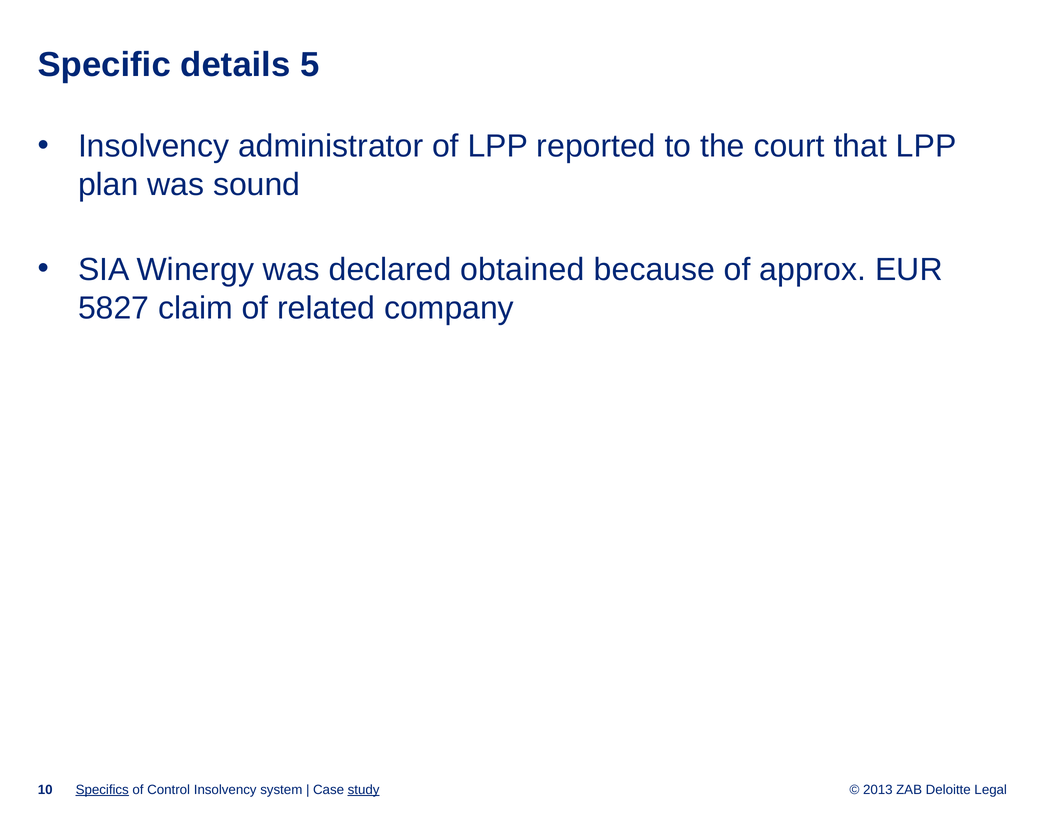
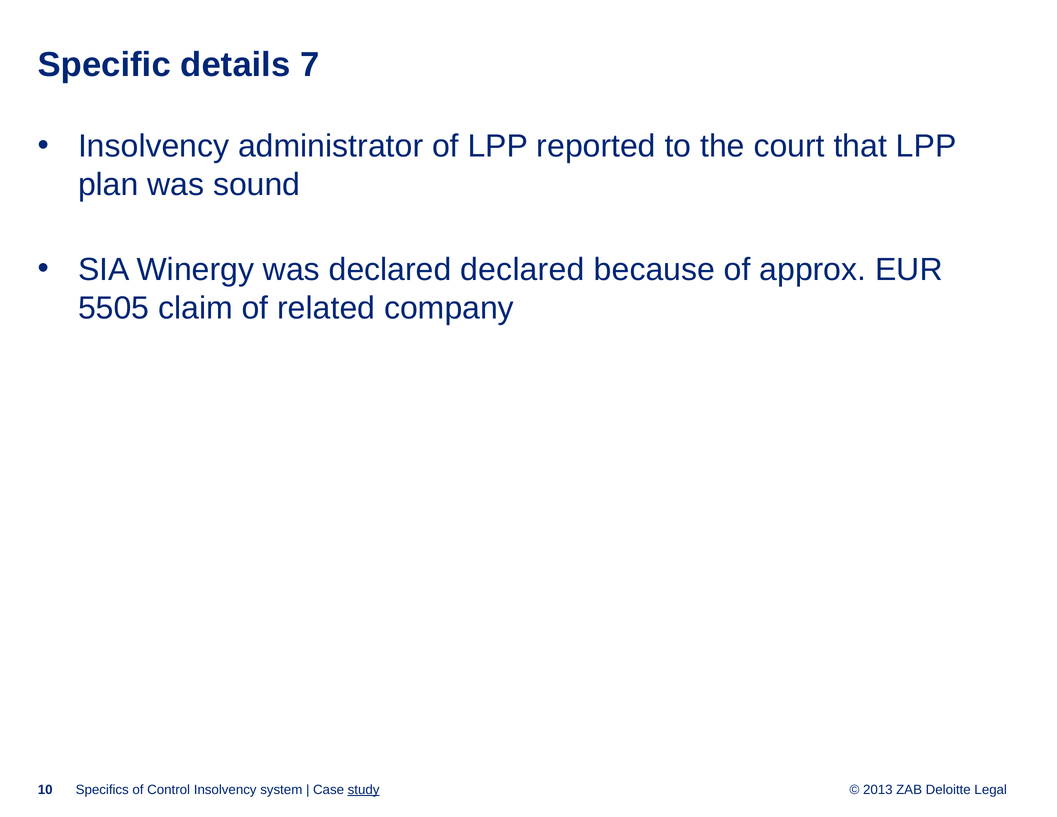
5: 5 -> 7 (310, 65)
declared obtained: obtained -> declared (523, 270)
5827: 5827 -> 5505 (114, 308)
Specifics underline: present -> none (102, 790)
